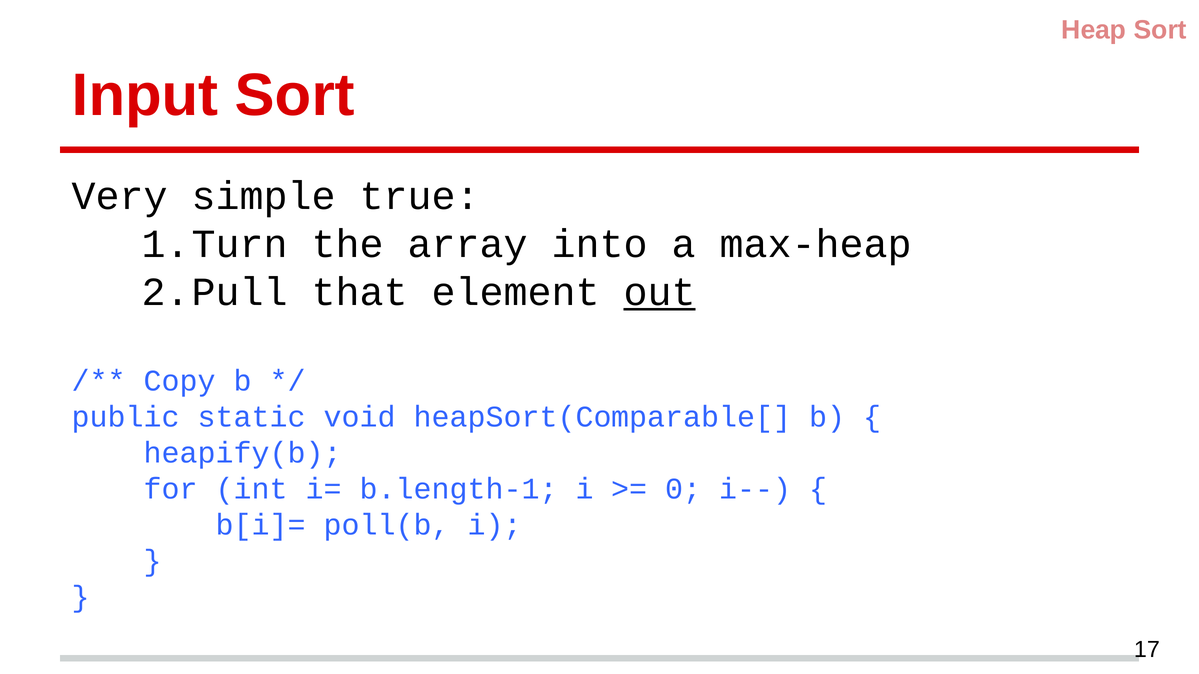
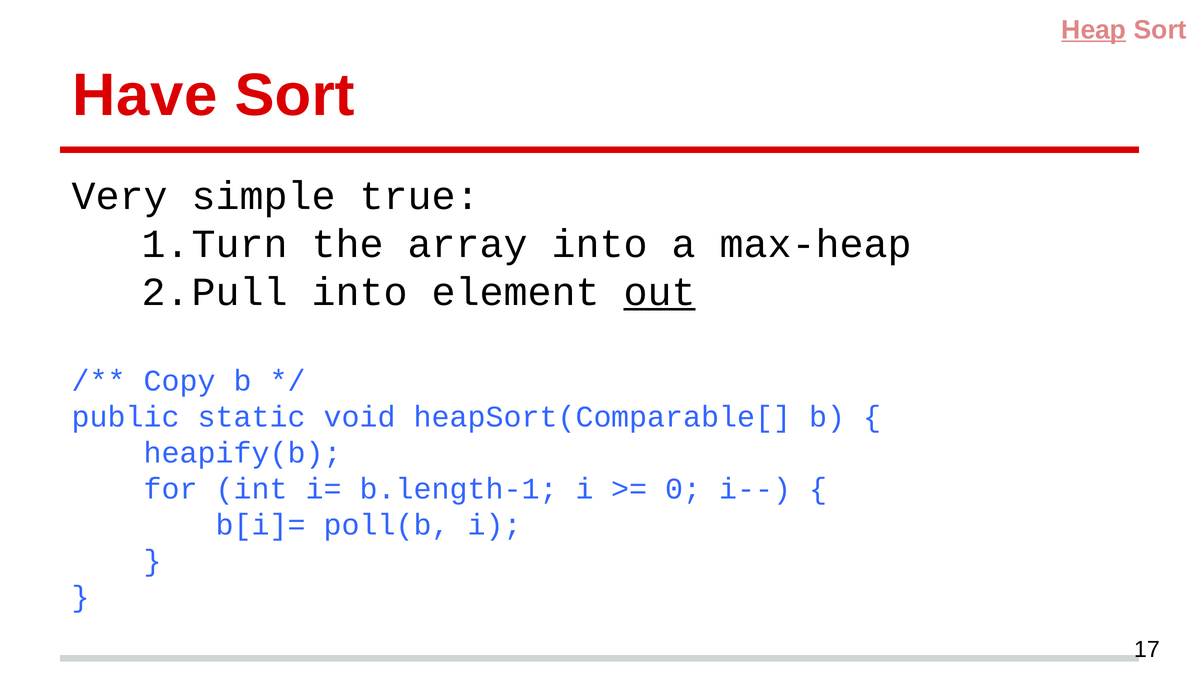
Heap underline: none -> present (1094, 30)
Input: Input -> Have (145, 96)
that: that -> into (360, 292)
